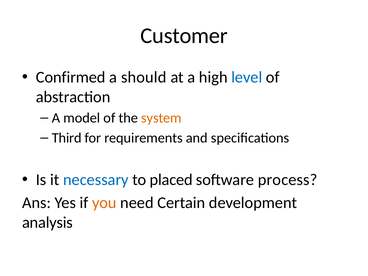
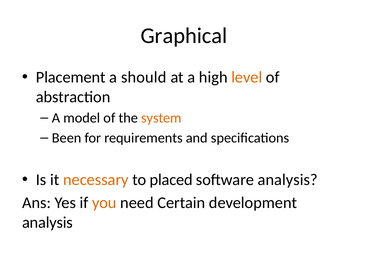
Customer: Customer -> Graphical (184, 36)
Confirmed: Confirmed -> Placement (71, 77)
level colour: blue -> orange (247, 77)
Third: Third -> Been (67, 138)
necessary colour: blue -> orange (96, 180)
software process: process -> analysis (288, 180)
